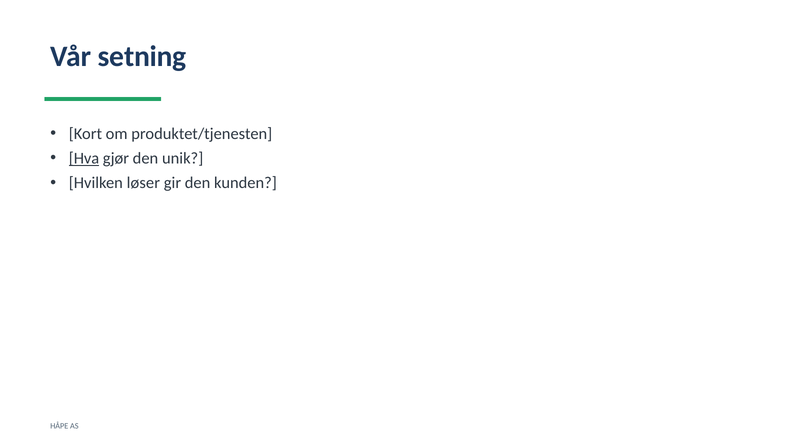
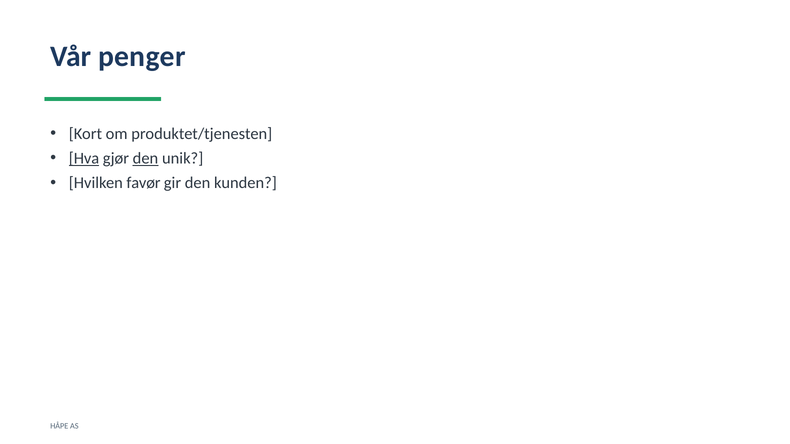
setning: setning -> penger (142, 56)
den underline: none -> present (145, 159)
løser: løser -> favør (143, 183)
